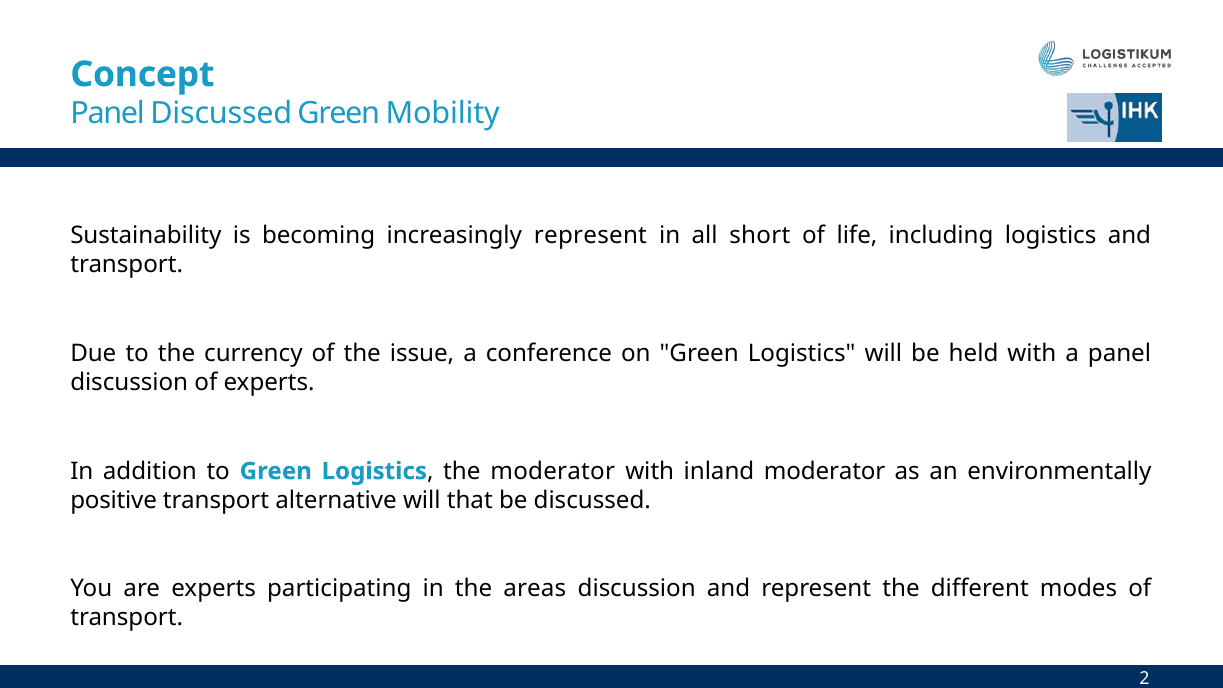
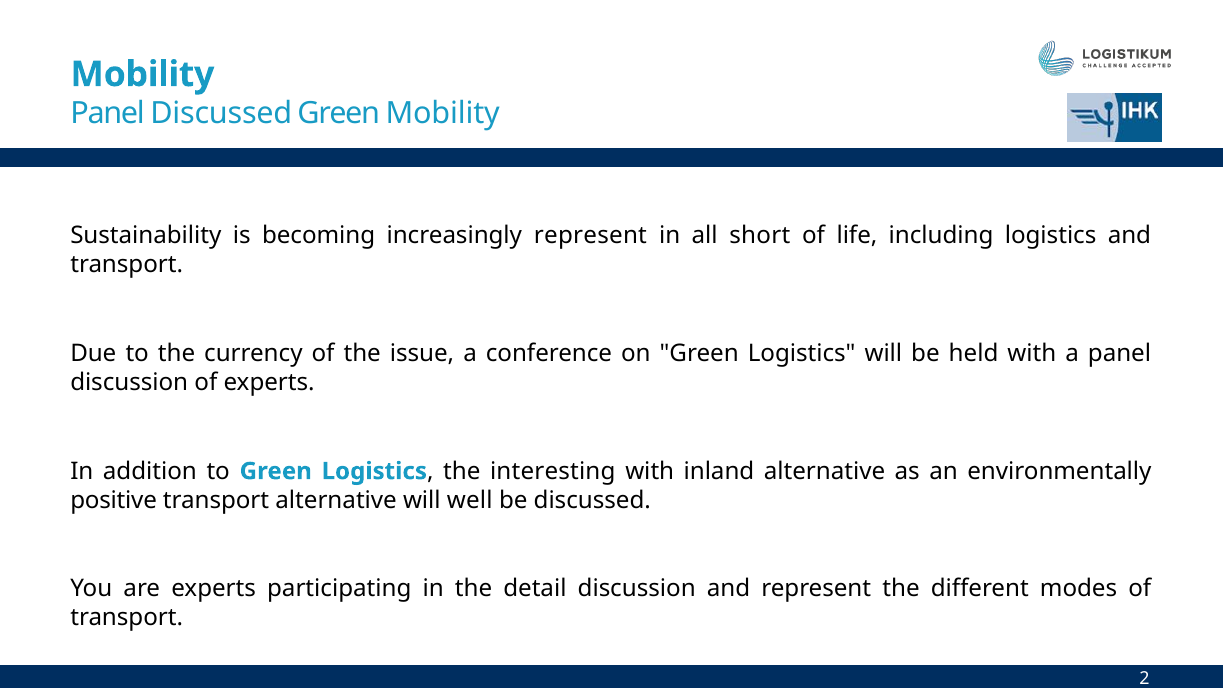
Concept: Concept -> Mobility (142, 74)
the moderator: moderator -> interesting (553, 471)
inland moderator: moderator -> alternative (825, 471)
that: that -> well (470, 500)
areas: areas -> detail (535, 589)
